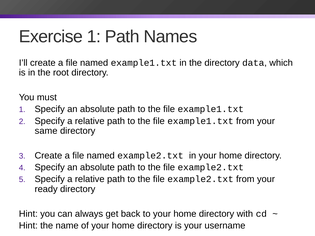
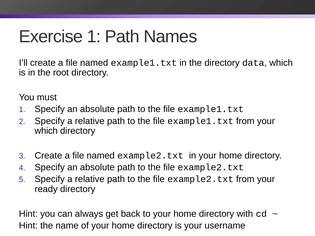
same: same -> which (46, 131)
